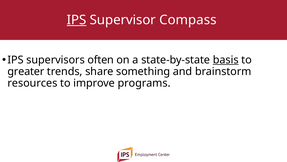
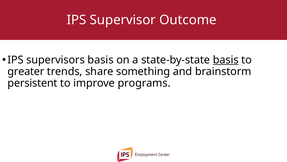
IPS underline: present -> none (77, 20)
Compass: Compass -> Outcome (188, 20)
supervisors often: often -> basis (101, 60)
resources: resources -> persistent (32, 83)
